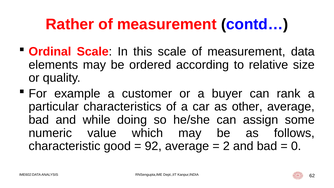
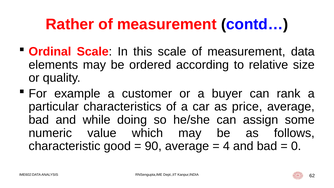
other: other -> price (247, 107)
92: 92 -> 90 (153, 146)
2: 2 -> 4 (226, 146)
